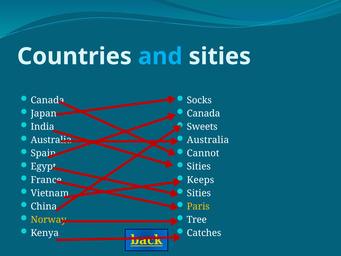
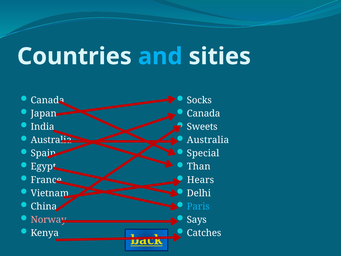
Cannot: Cannot -> Special (203, 153)
Sities: Sities -> Than (199, 166)
Keeps: Keeps -> Hears (200, 180)
Sities: Sities -> Delhi (199, 193)
Paris colour: yellow -> light blue (198, 206)
Norway colour: yellow -> pink (49, 220)
Tree: Tree -> Says (197, 220)
